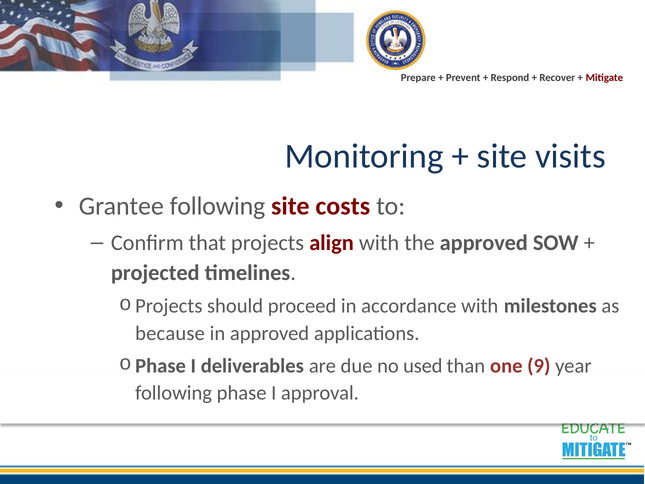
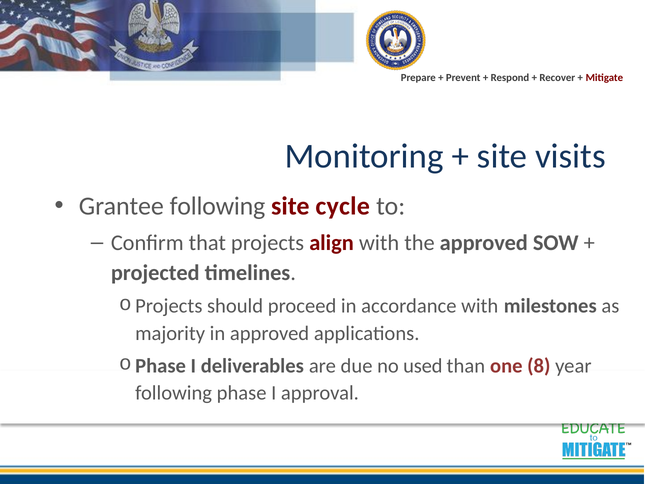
costs: costs -> cycle (343, 206)
because: because -> majority (170, 333)
9: 9 -> 8 (539, 366)
